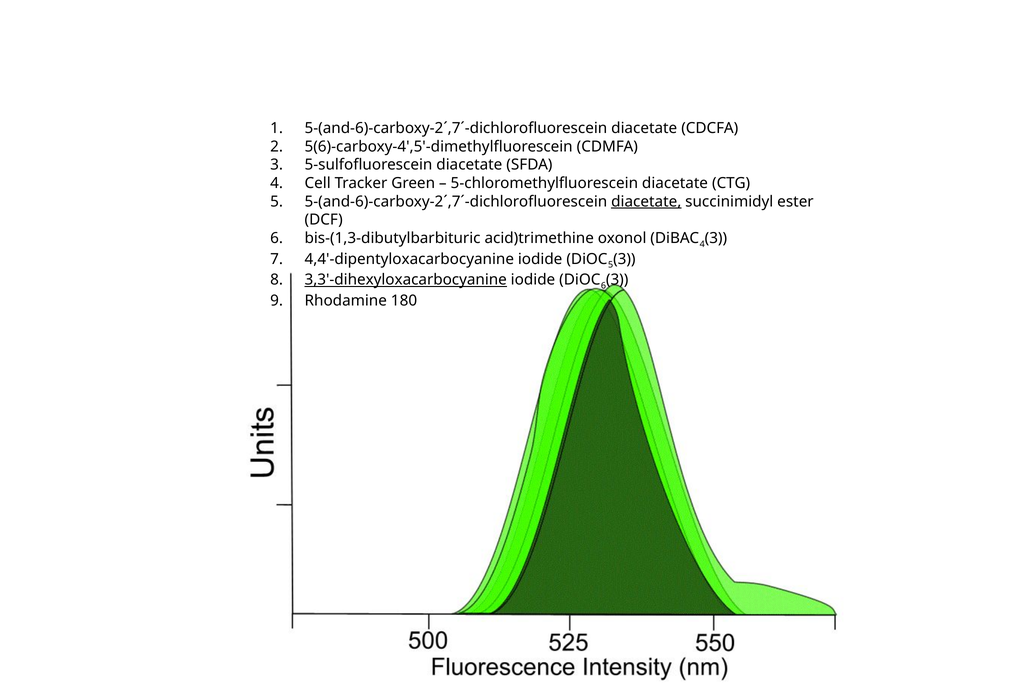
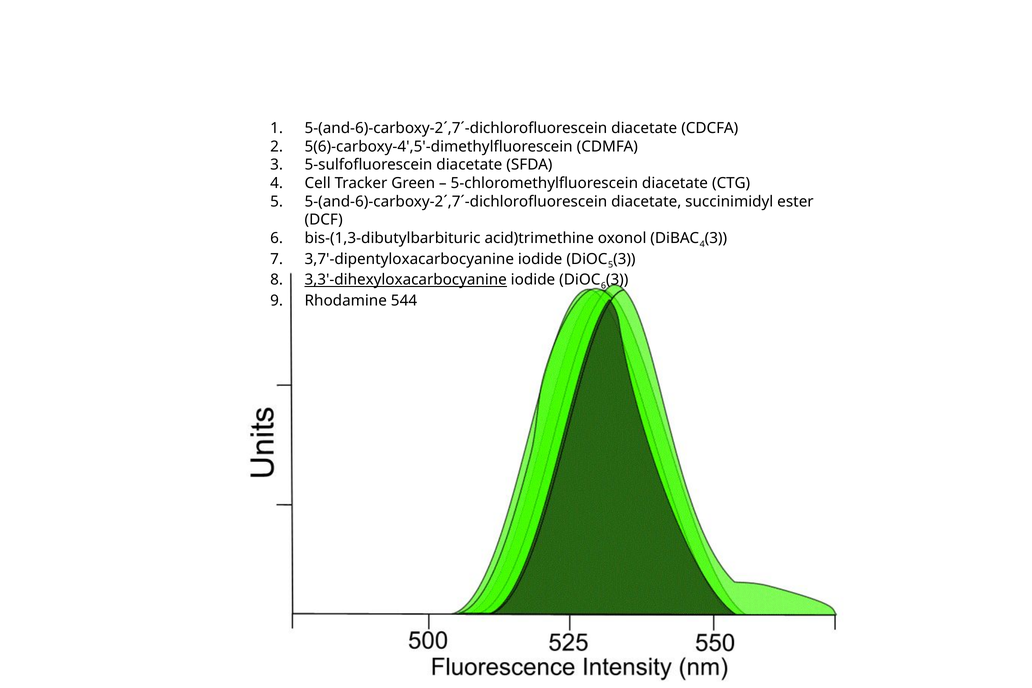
diacetate underline: present -> none (646, 202)
4,4'-dipentyloxacarbocyanine: 4,4'-dipentyloxacarbocyanine -> 3,7'-dipentyloxacarbocyanine (409, 259)
180: 180 -> 544 (404, 301)
